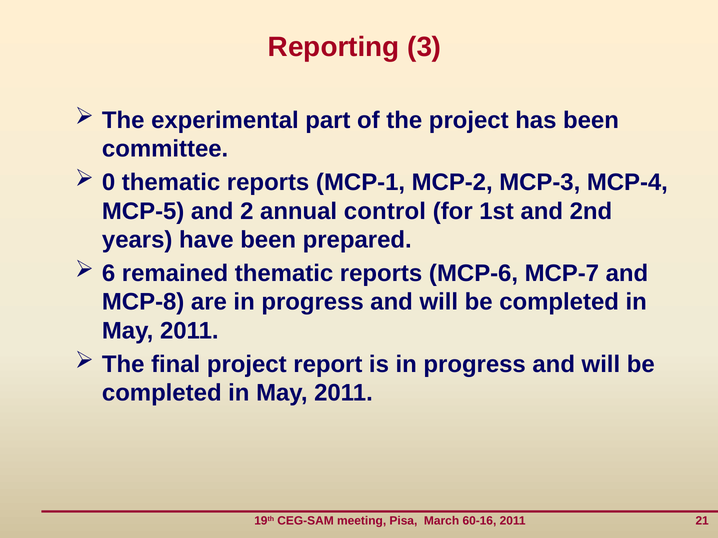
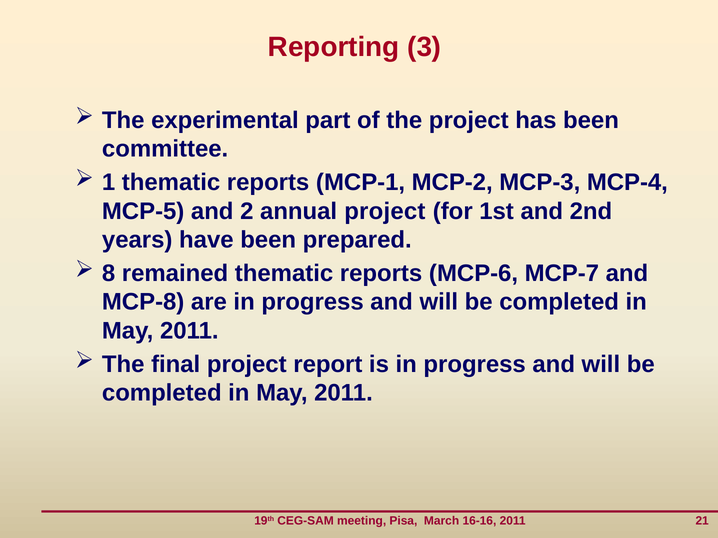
0: 0 -> 1 (109, 183)
annual control: control -> project (385, 211)
6: 6 -> 8 (109, 274)
60-16: 60-16 -> 16-16 (479, 521)
